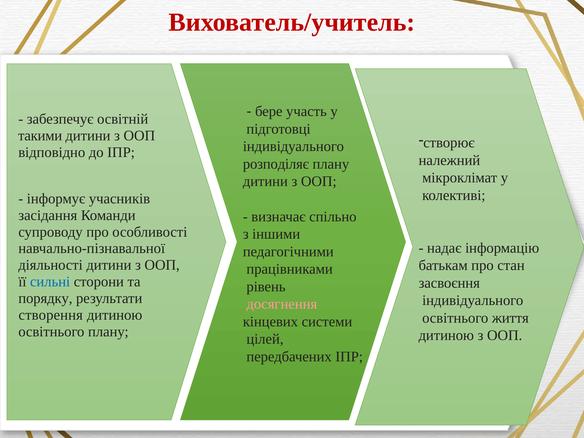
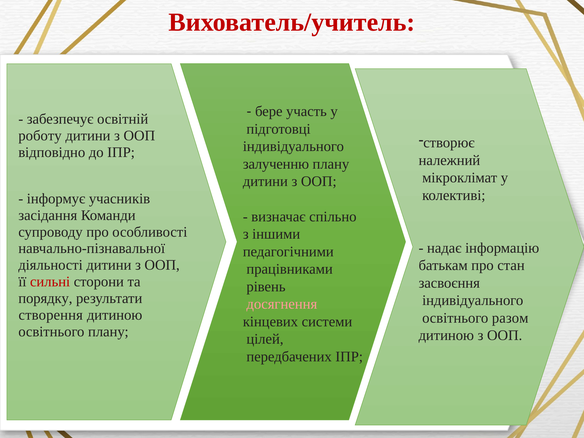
такими: такими -> роботу (40, 136)
розподіляє: розподіляє -> залученню (276, 164)
сильні colour: blue -> red (50, 282)
життя: життя -> разом (510, 318)
